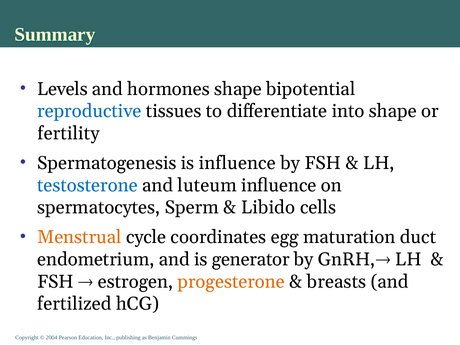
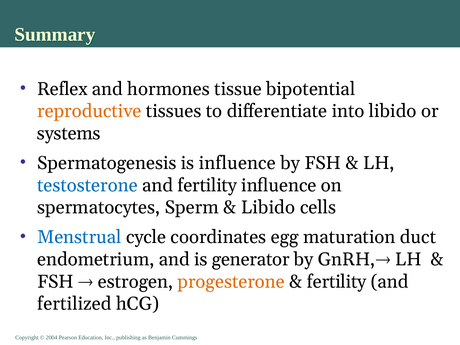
Levels: Levels -> Reflex (62, 89)
hormones shape: shape -> tissue (238, 89)
reproductive colour: blue -> orange (89, 111)
into shape: shape -> libido (393, 111)
fertility: fertility -> systems (69, 133)
and luteum: luteum -> fertility (207, 185)
Menstrual colour: orange -> blue (79, 237)
breasts: breasts -> fertility (337, 282)
